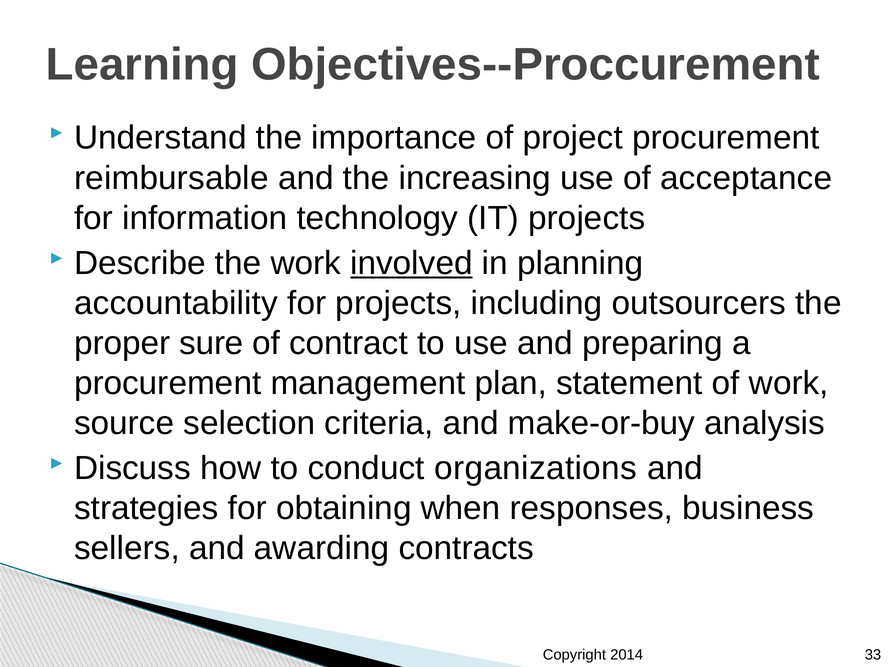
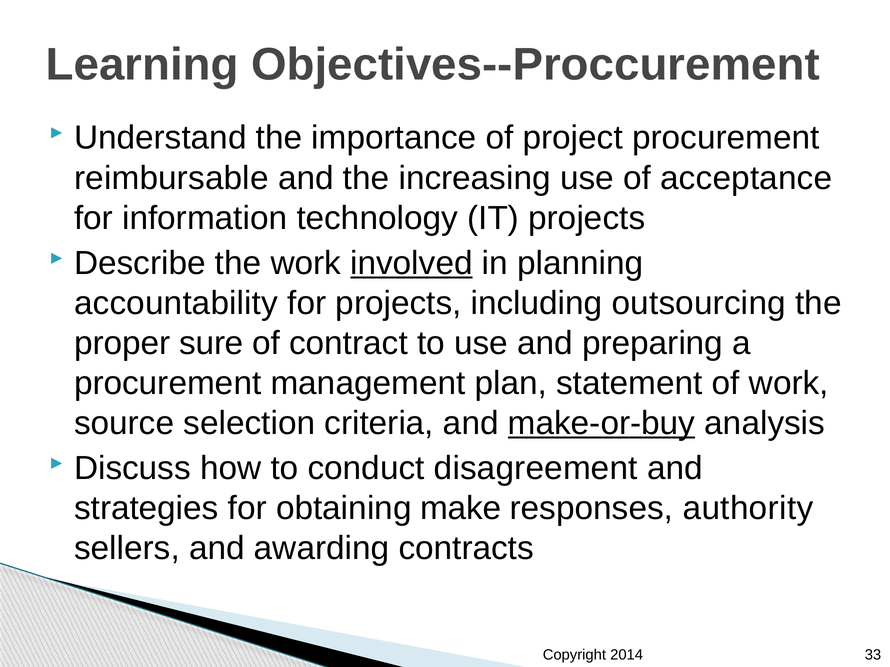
outsourcers: outsourcers -> outsourcing (699, 303)
make-or-buy underline: none -> present (602, 424)
organizations: organizations -> disagreement (536, 469)
when: when -> make (461, 509)
business: business -> authority (748, 509)
